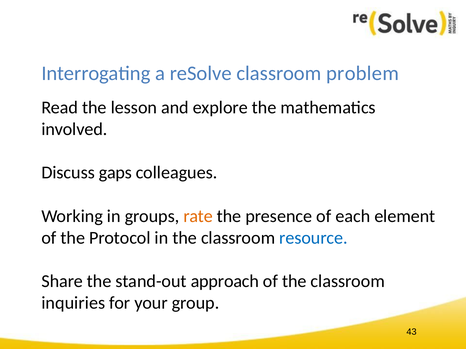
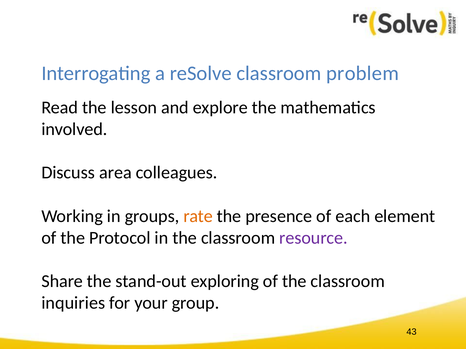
gaps: gaps -> area (115, 173)
resource colour: blue -> purple (314, 238)
approach: approach -> exploring (225, 282)
